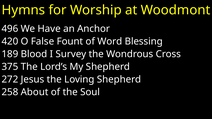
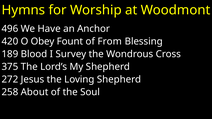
False: False -> Obey (43, 41)
Word: Word -> From (110, 41)
